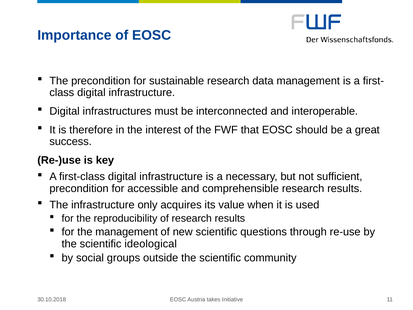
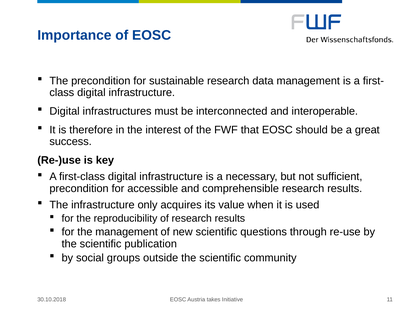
ideological: ideological -> publication (151, 244)
